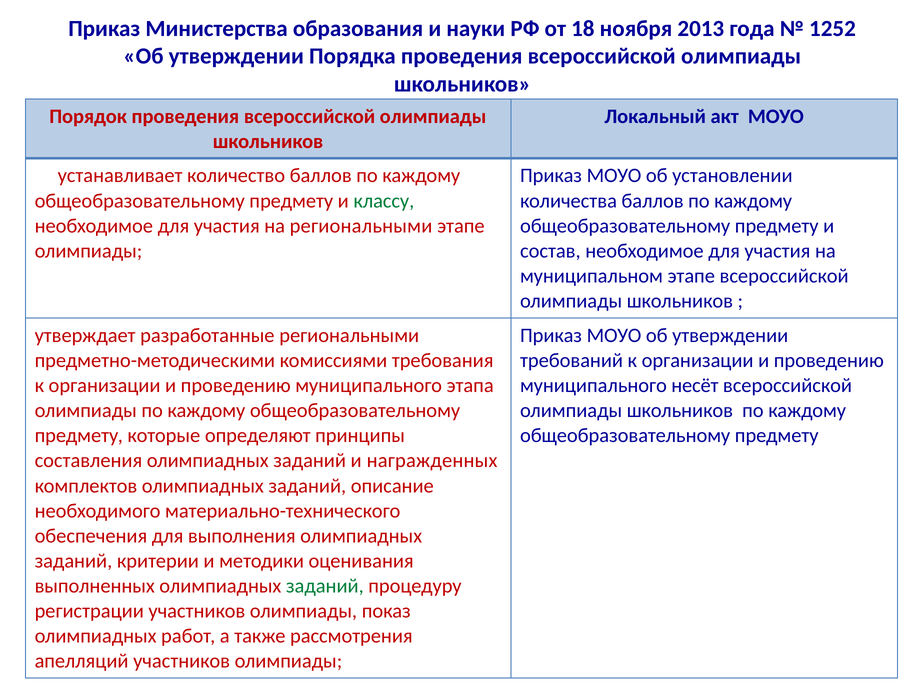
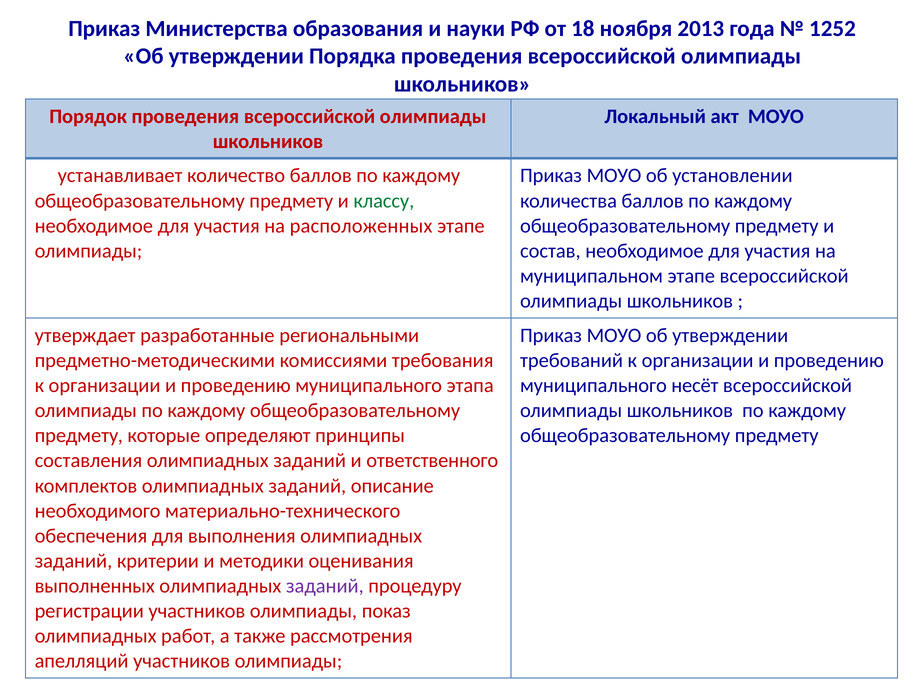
на региональными: региональными -> расположенных (361, 226)
награжденных: награжденных -> ответственного (432, 461)
заданий colour: green -> purple (325, 586)
